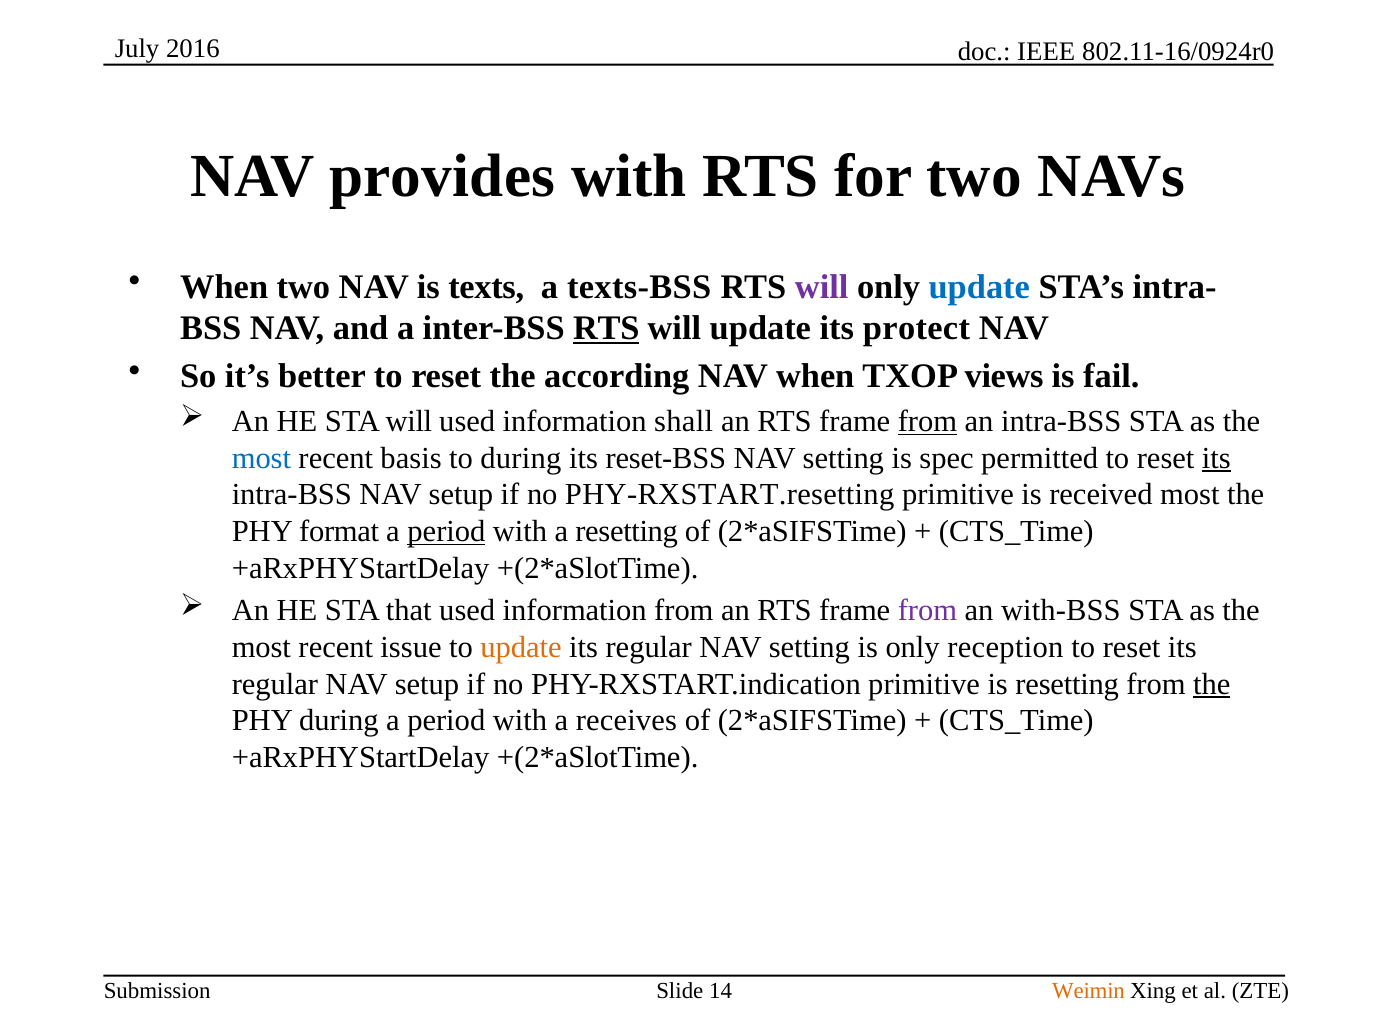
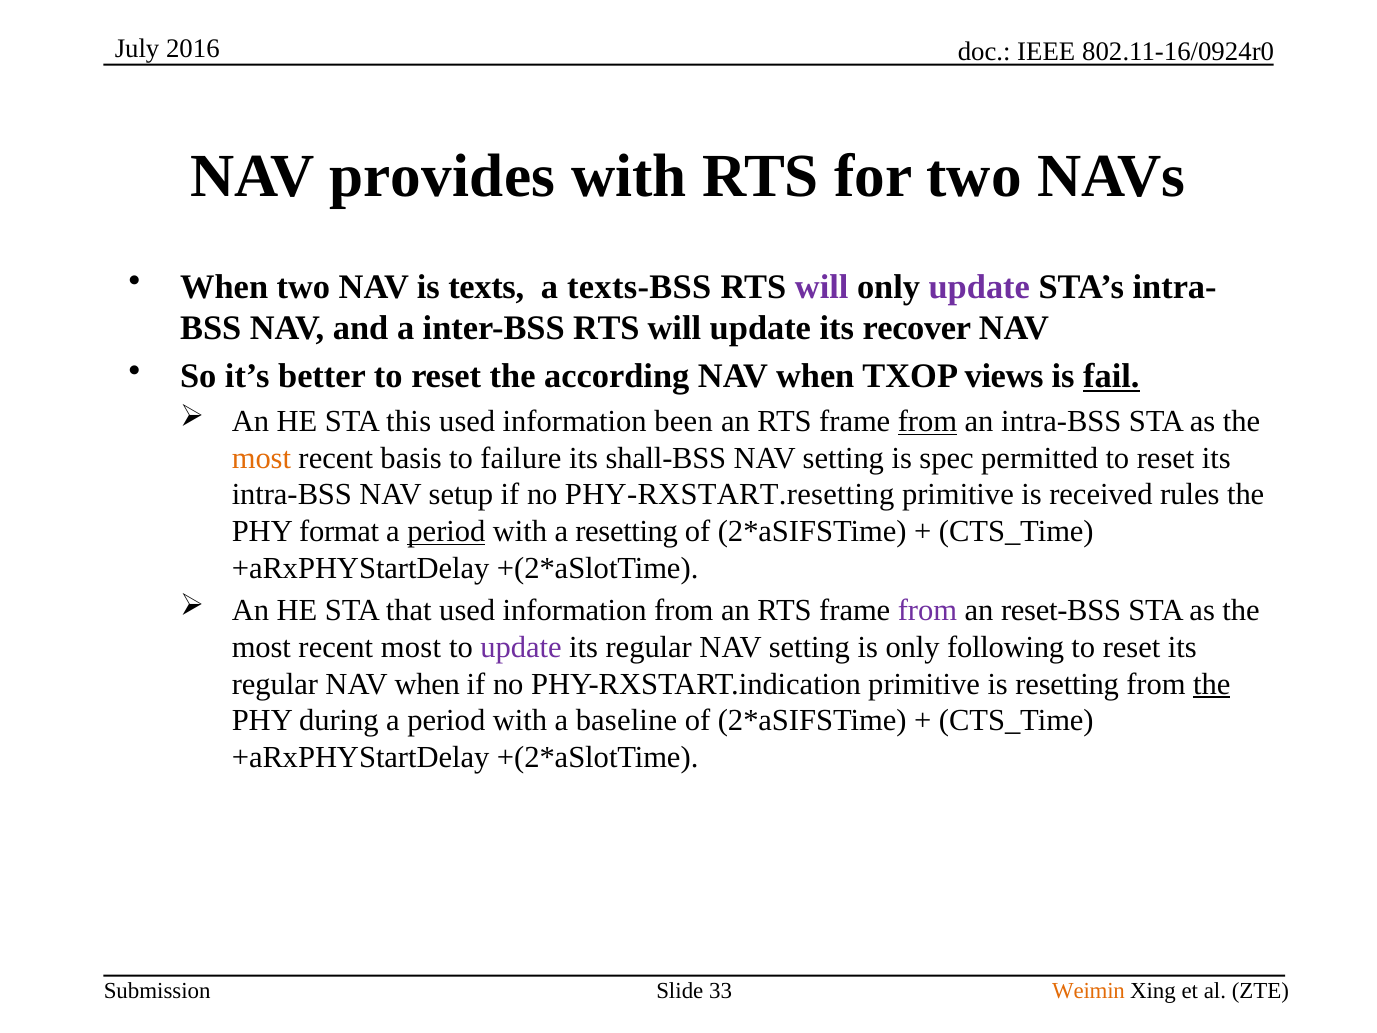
update colour: blue -> purple (979, 287)
RTS underline: present -> none (606, 328)
protect: protect -> recover (917, 328)
fail underline: none -> present (1111, 376)
STA will: will -> this (409, 421)
shall: shall -> been (684, 421)
most colour: blue -> orange (261, 458)
to during: during -> failure (521, 458)
reset-BSS: reset-BSS -> shall-BSS (666, 458)
its underline: present -> none (1216, 458)
received most: most -> rules (1190, 495)
with-BSS: with-BSS -> reset-BSS (1061, 611)
recent issue: issue -> most (411, 647)
update colour: orange -> purple (521, 647)
reception: reception -> following (1006, 647)
regular NAV setup: setup -> when (427, 684)
receives: receives -> baseline (626, 721)
14: 14 -> 33 (721, 990)
